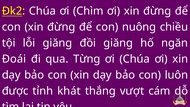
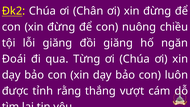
Chìm: Chìm -> Chân (88, 11)
khát: khát -> rằng (69, 91)
